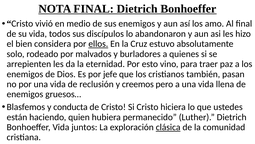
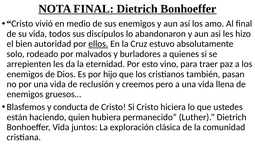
considera: considera -> autoridad (53, 44)
jefe: jefe -> hijo (110, 74)
clásica underline: present -> none (168, 127)
